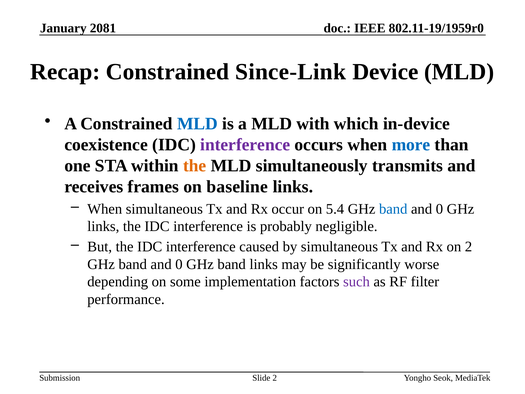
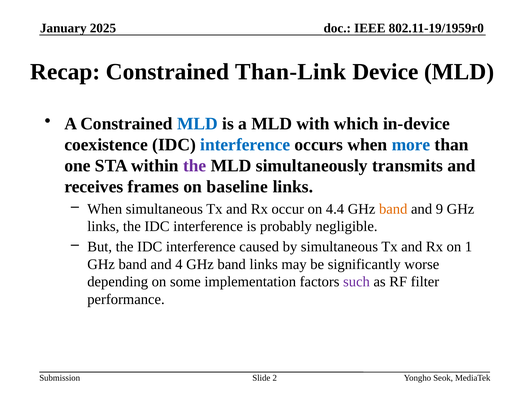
2081: 2081 -> 2025 (103, 28)
Since-Link: Since-Link -> Than-Link (291, 72)
interference colour: purple -> blue (245, 145)
the colour: orange -> purple (195, 166)
5.4: 5.4 -> 4.4 (335, 209)
band colour: blue -> orange (393, 209)
0: 0 -> 9 (439, 209)
on 2: 2 -> 1 (469, 247)
0: 0 -> 4 (179, 264)
